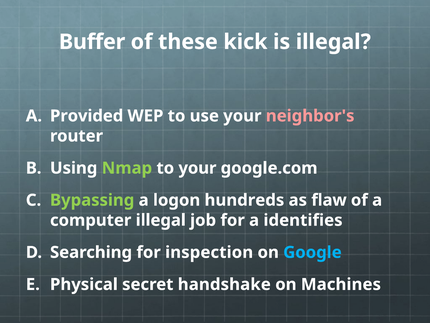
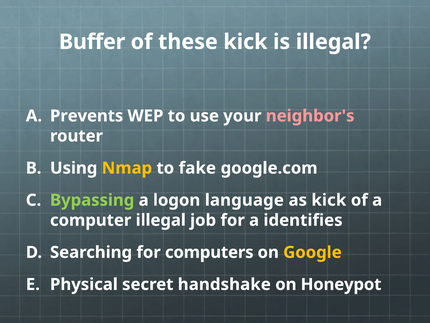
Provided: Provided -> Prevents (87, 116)
Nmap colour: light green -> yellow (127, 168)
to your: your -> fake (197, 168)
hundreds: hundreds -> language (244, 200)
as flaw: flaw -> kick (329, 200)
inspection: inspection -> computers (209, 252)
Google colour: light blue -> yellow (312, 252)
Machines: Machines -> Honeypot (341, 284)
